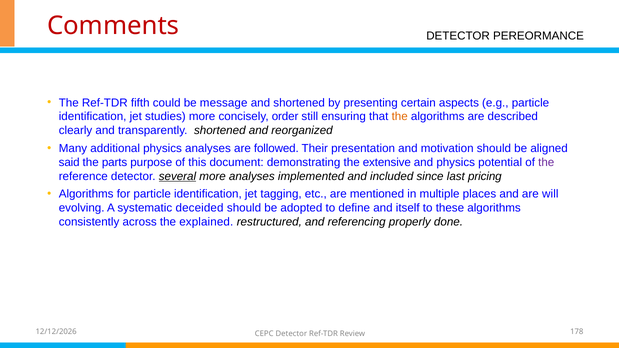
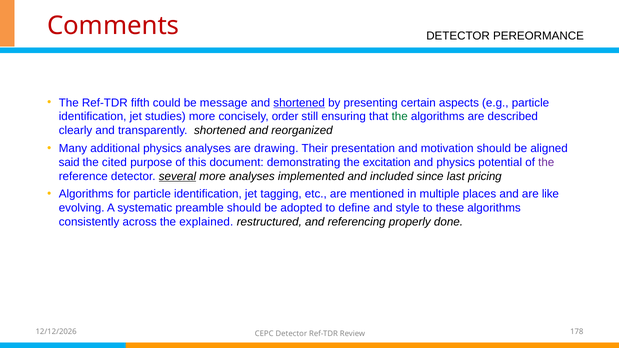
shortened underline: none -> present (299, 103)
the colour: orange -> green (400, 117)
followed: followed -> drawing (276, 148)
parts: parts -> cited (114, 162)
extensive: extensive -> excitation (387, 162)
will: will -> like (550, 194)
deceided: deceided -> preamble (200, 208)
itself: itself -> style (408, 208)
